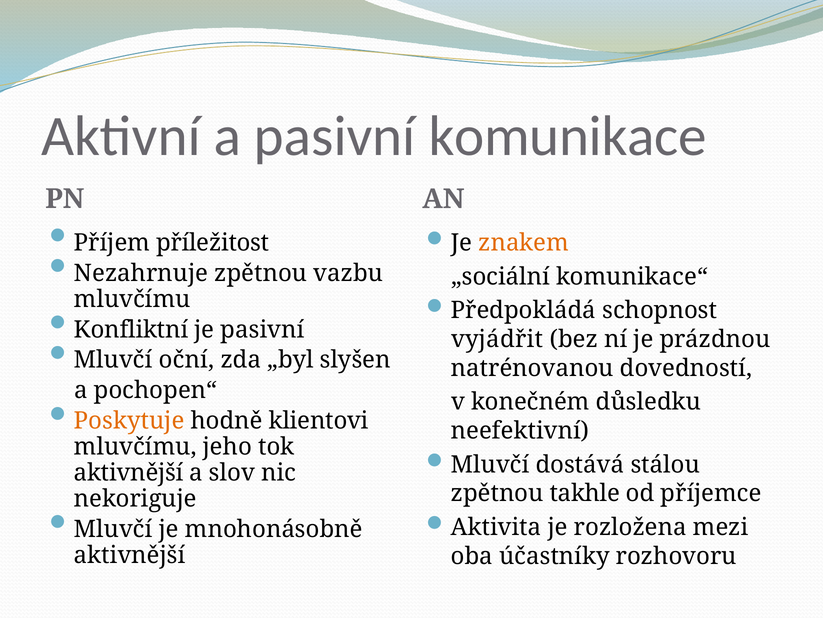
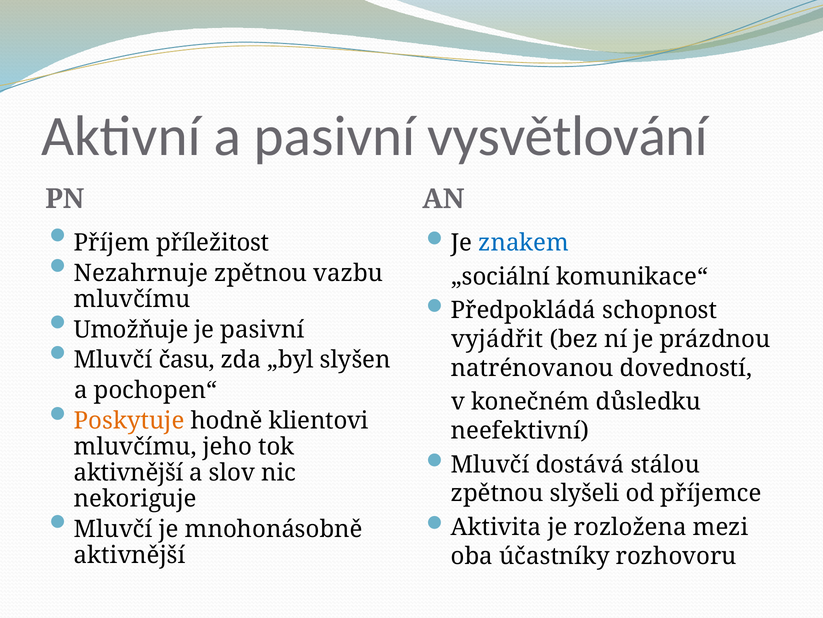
komunikace: komunikace -> vysvětlování (568, 136)
znakem colour: orange -> blue (524, 242)
Konfliktní: Konfliktní -> Umožňuje (131, 329)
oční: oční -> času (187, 360)
takhle: takhle -> slyšeli (585, 493)
